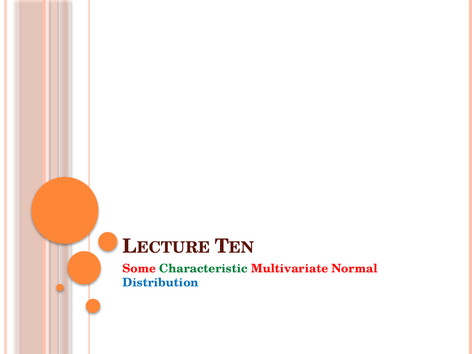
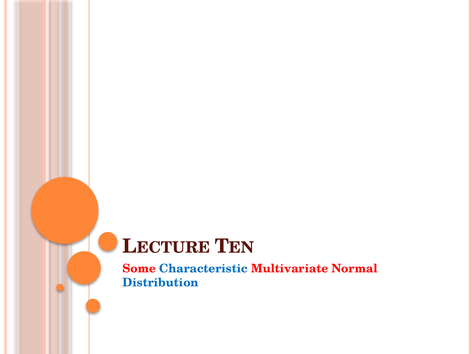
Characteristic colour: green -> blue (203, 268)
